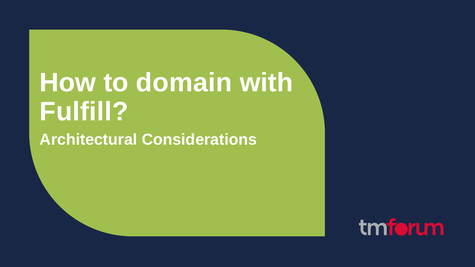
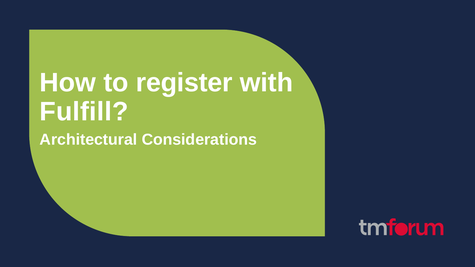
domain: domain -> register (184, 83)
